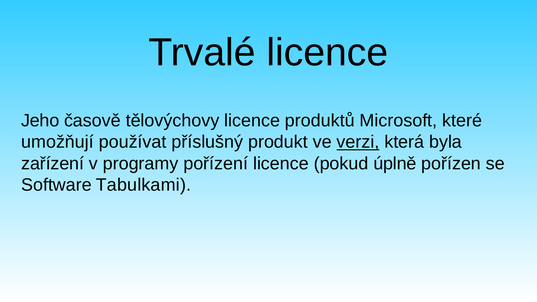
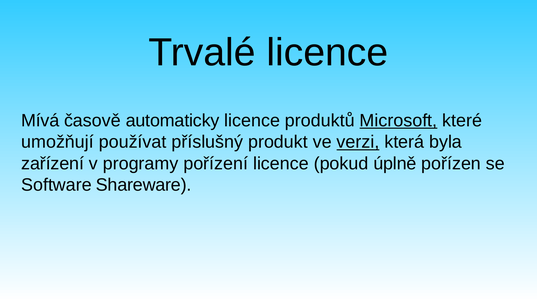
Jeho: Jeho -> Mívá (40, 121)
tělovýchovy: tělovýchovy -> automaticky (173, 121)
Microsoft underline: none -> present (398, 121)
Tabulkami: Tabulkami -> Shareware (144, 185)
